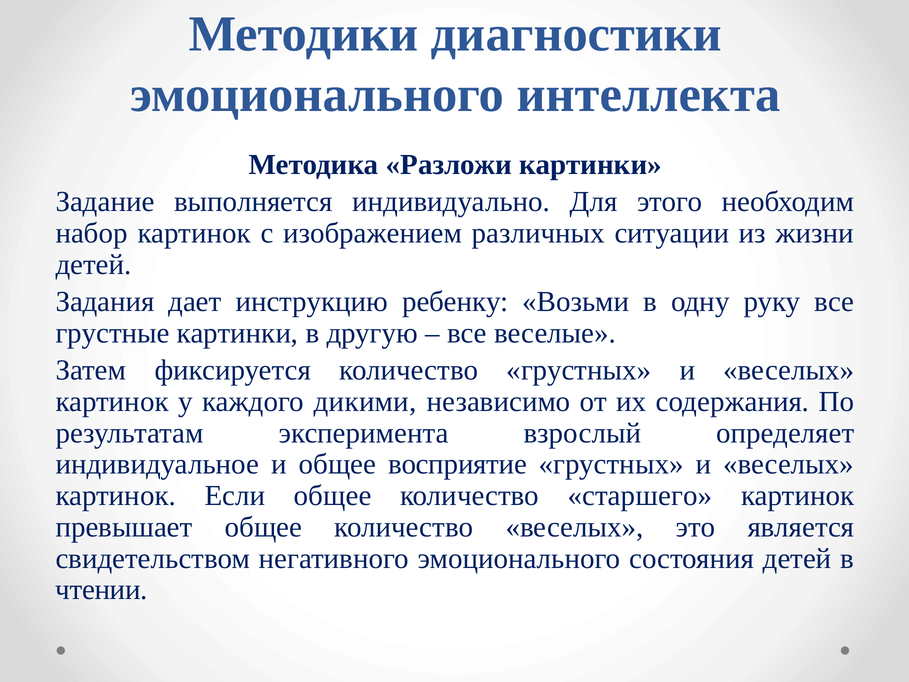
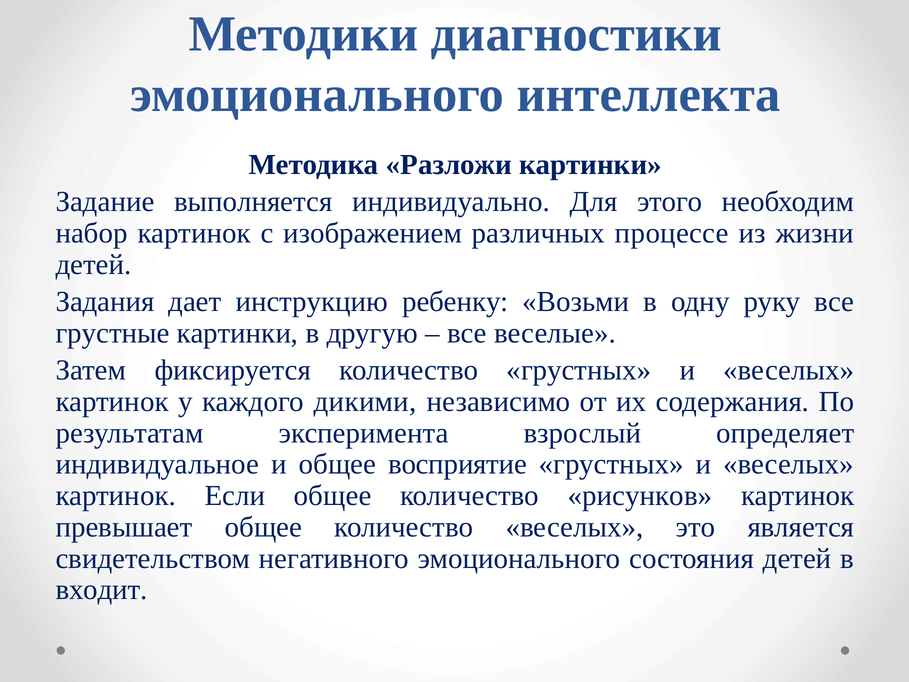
ситуации: ситуации -> процессе (672, 233)
старшего: старшего -> рисунков (640, 496)
чтении: чтении -> входит (102, 590)
